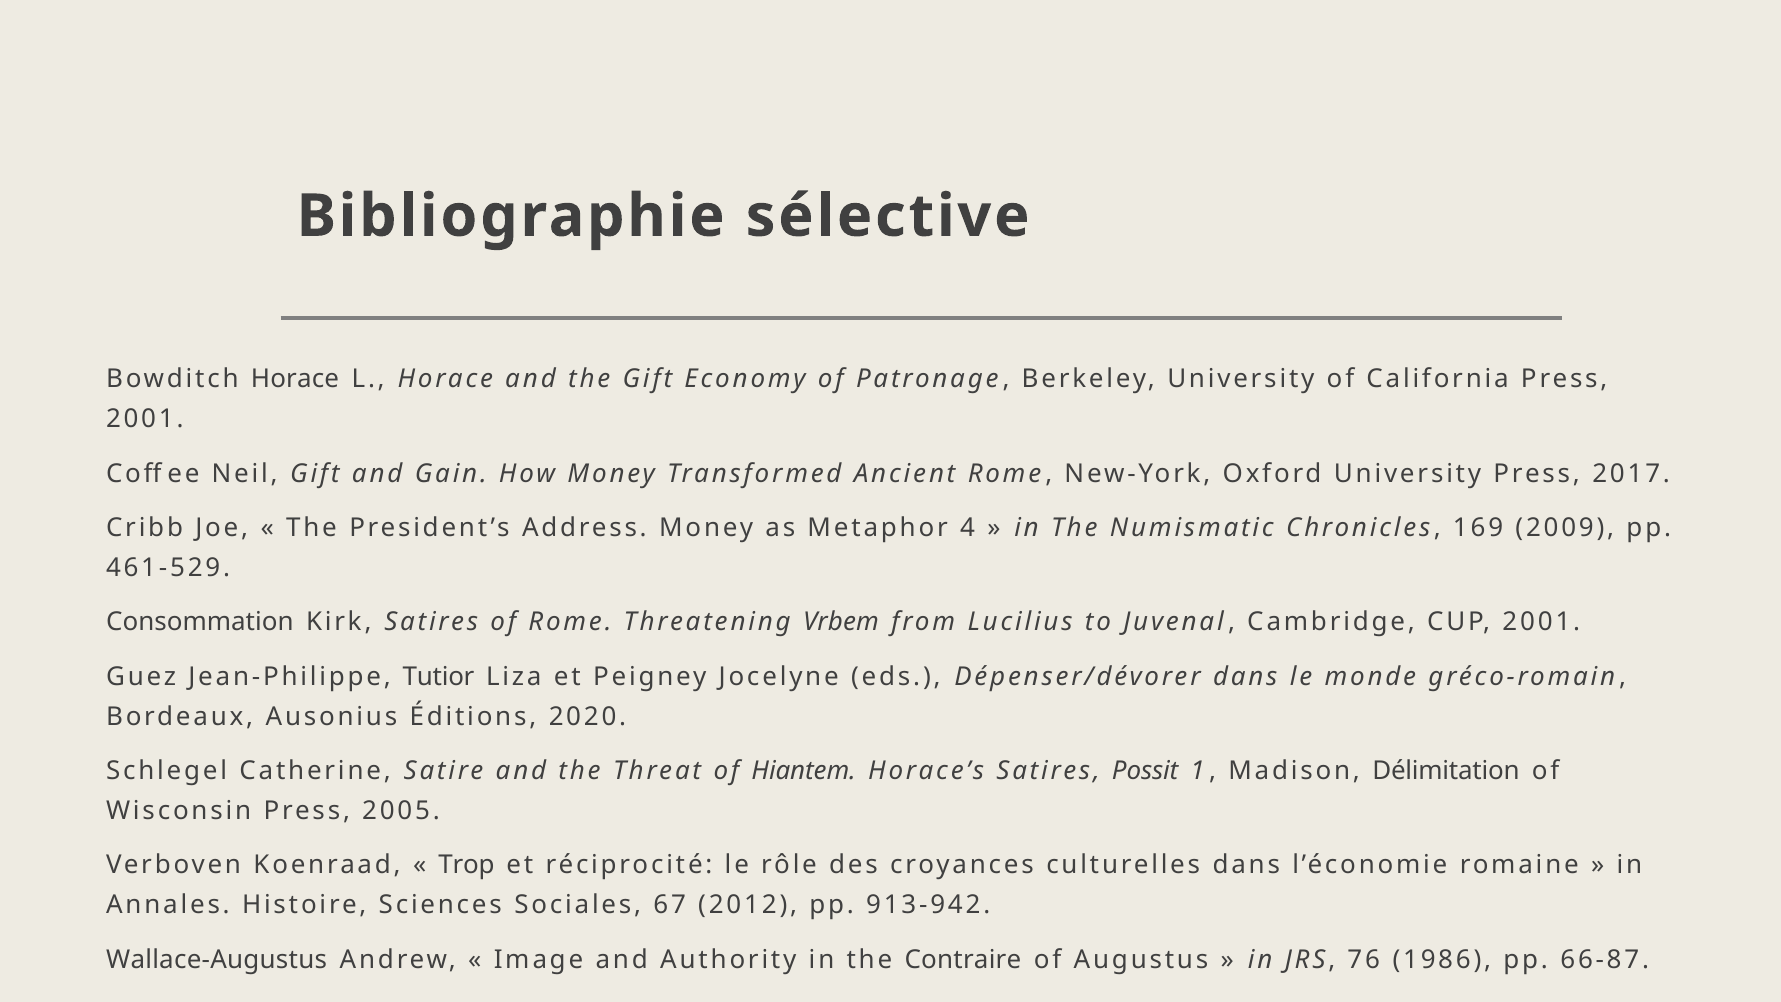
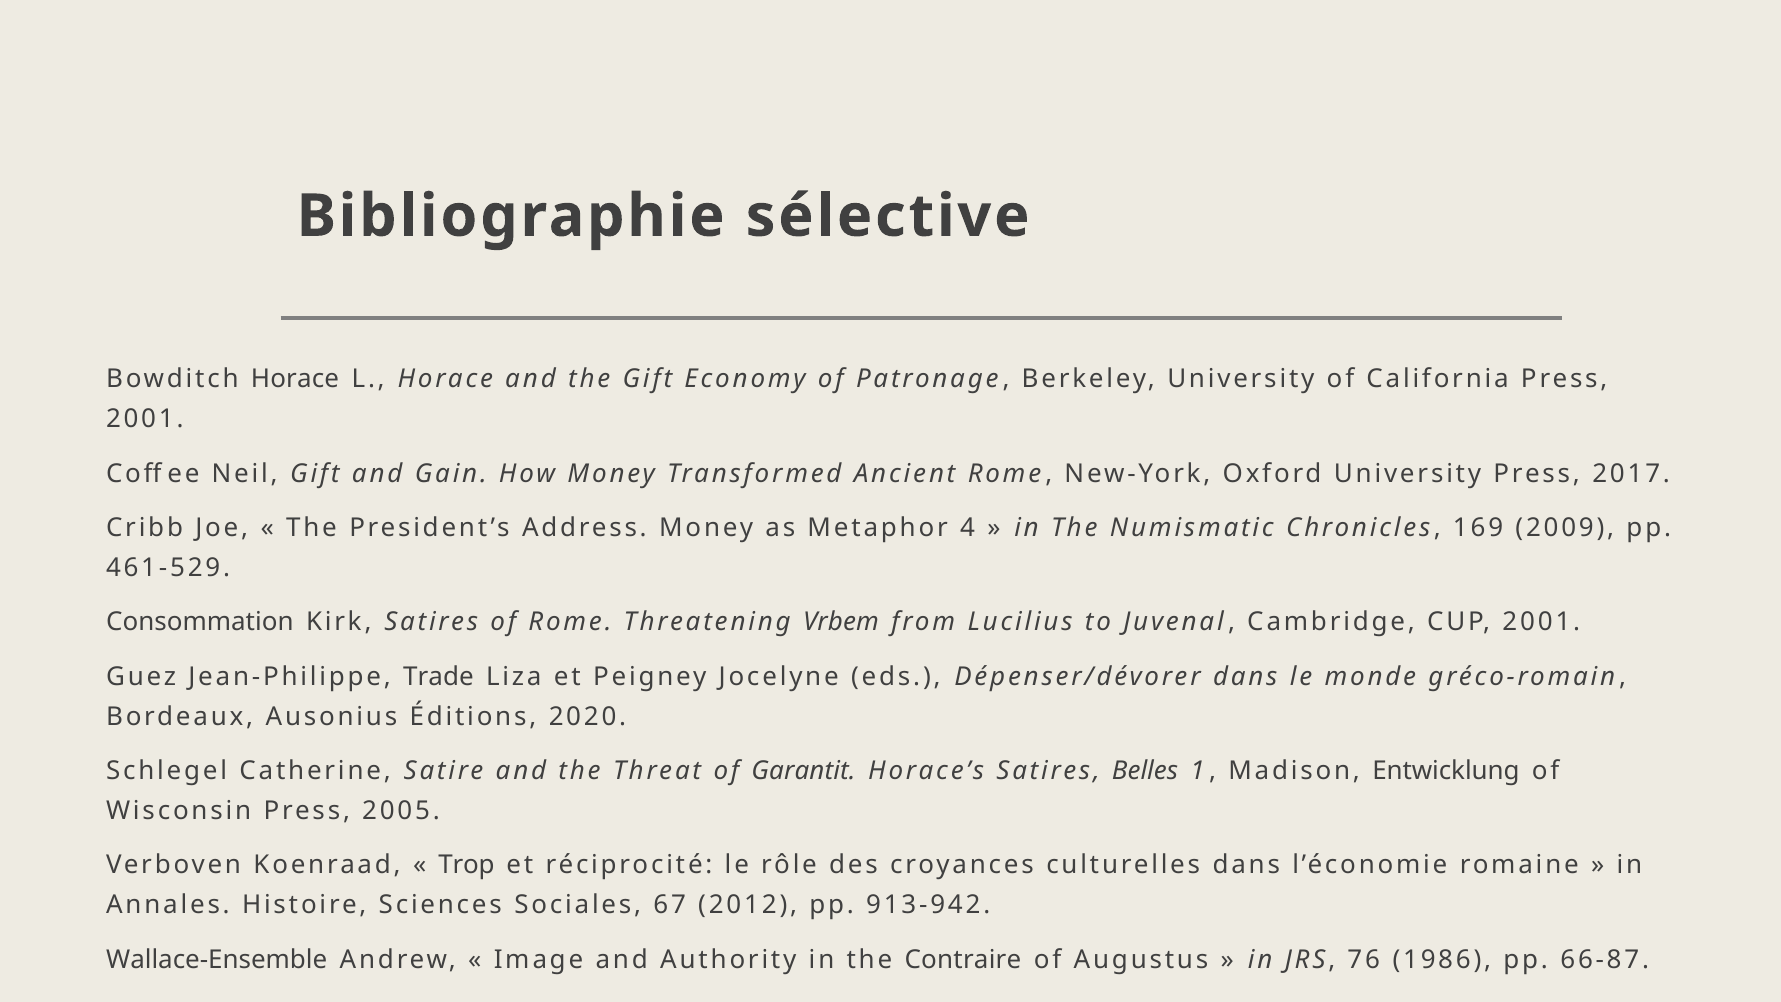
Tutior: Tutior -> Trade (438, 677)
Hiantem: Hiantem -> Garantit (804, 771)
Possit: Possit -> Belles (1145, 771)
Délimitation: Délimitation -> Entwicklung (1446, 771)
Wallace-Augustus: Wallace-Augustus -> Wallace-Ensemble (217, 959)
